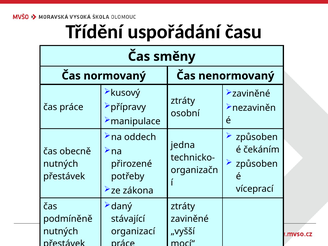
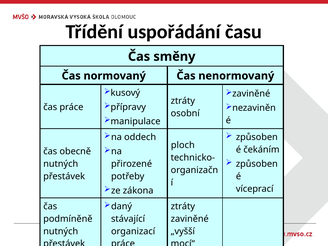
jedna: jedna -> ploch (183, 145)
